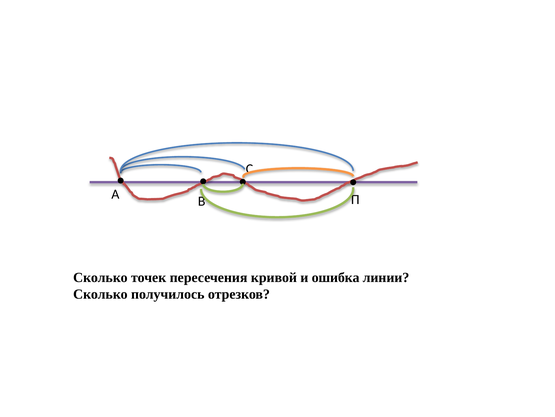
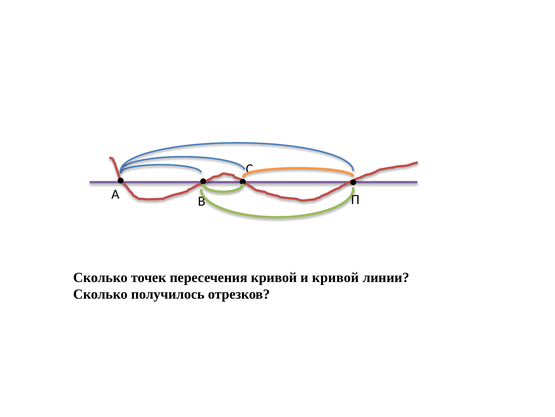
и ошибка: ошибка -> кривой (335, 277)
